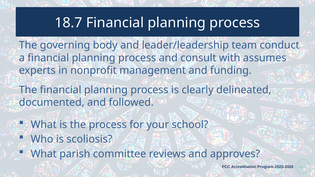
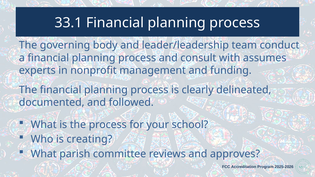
18.7: 18.7 -> 33.1 (69, 23)
scoliosis: scoliosis -> creating (89, 139)
